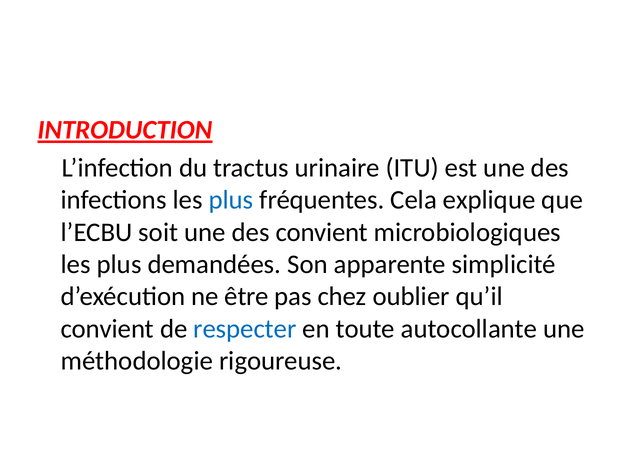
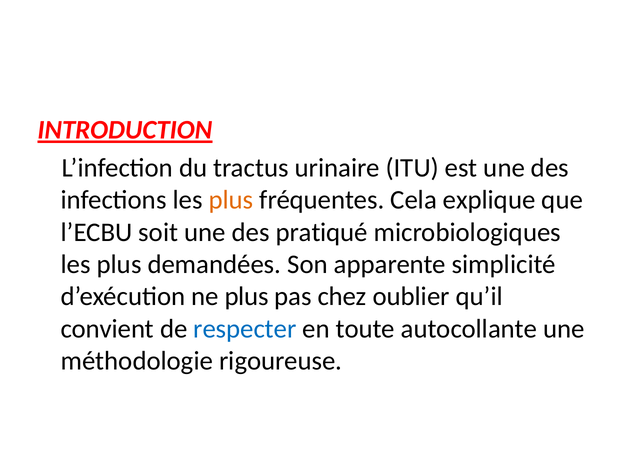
plus colour: blue -> orange (231, 200)
des convient: convient -> pratiqué (322, 232)
ne être: être -> plus (247, 297)
